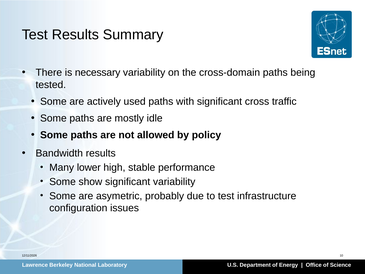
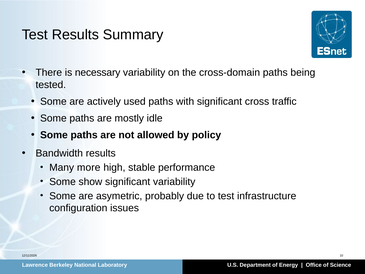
lower: lower -> more (89, 167)
